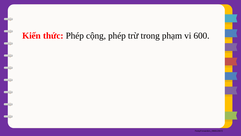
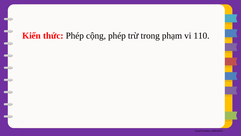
600: 600 -> 110 (202, 36)
